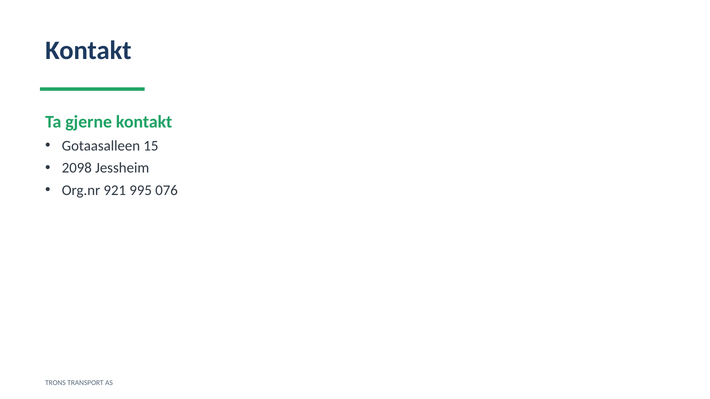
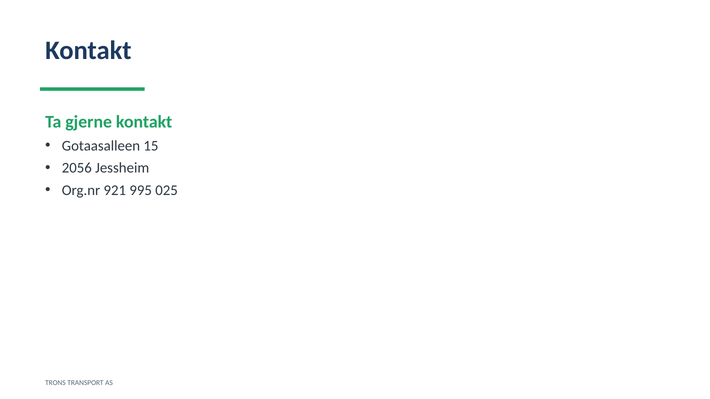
2098: 2098 -> 2056 (77, 168)
076: 076 -> 025 (167, 190)
